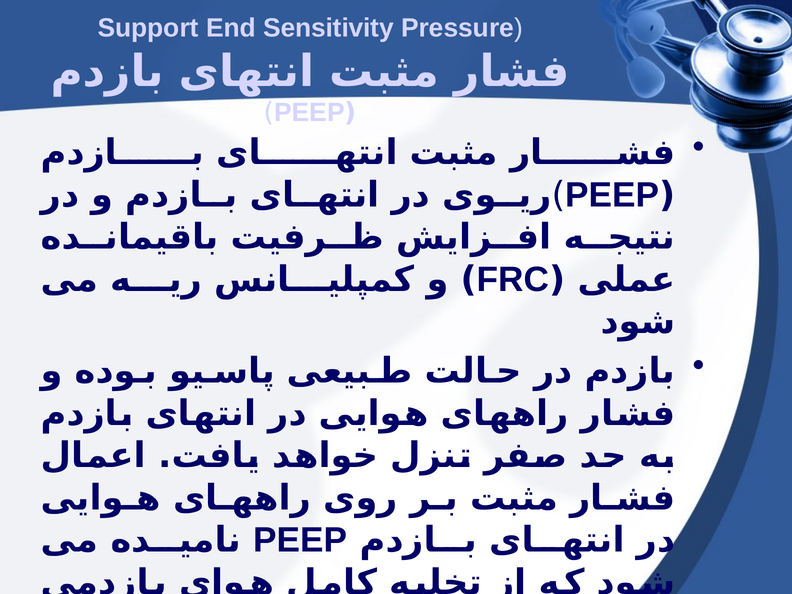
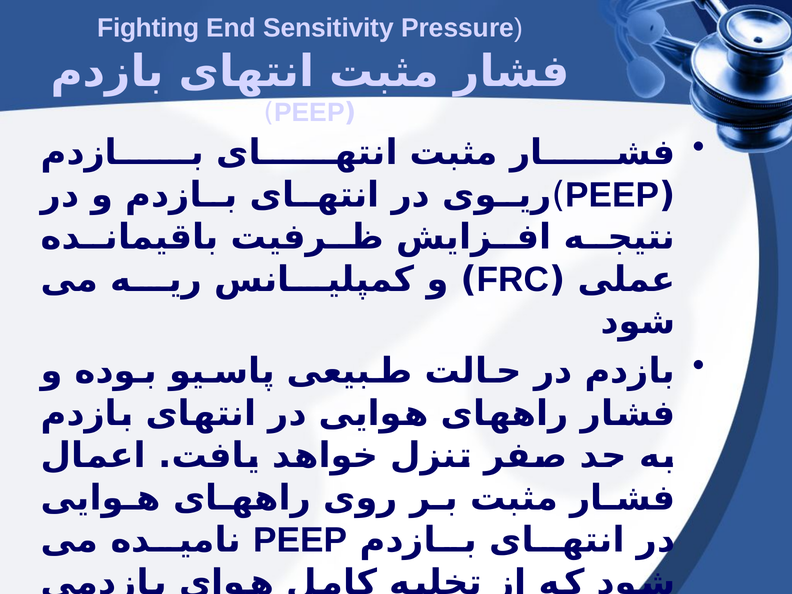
Support: Support -> Fighting (148, 28)
